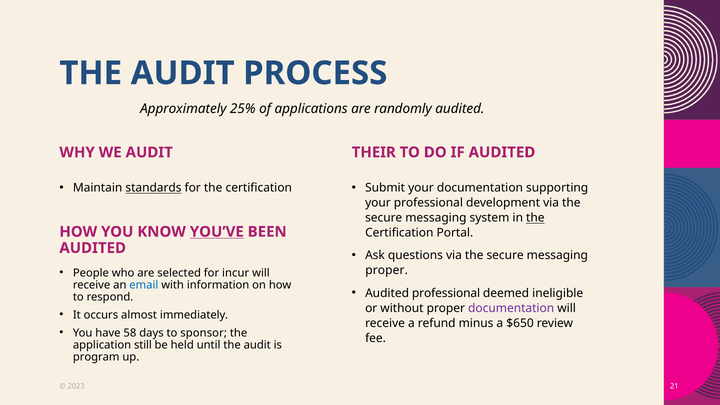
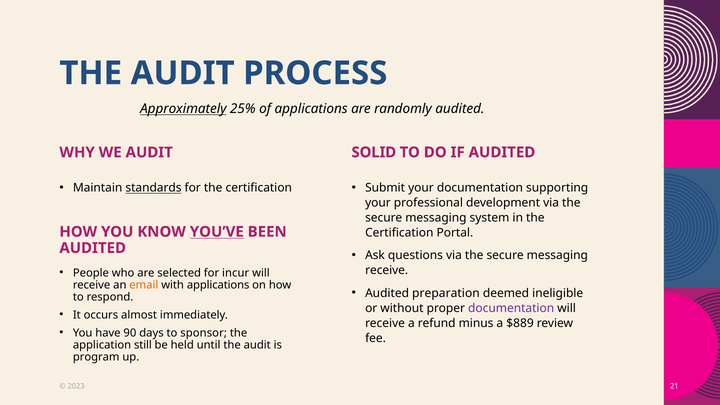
Approximately underline: none -> present (183, 109)
THEIR: THEIR -> SOLID (374, 152)
the underline: present -> none (535, 218)
proper: proper -> receive (387, 271)
email colour: blue -> orange (144, 285)
with information: information -> applications (218, 285)
Audited professional: professional -> preparation (446, 293)
$650: $650 -> $889 (520, 323)
58: 58 -> 90 (130, 333)
